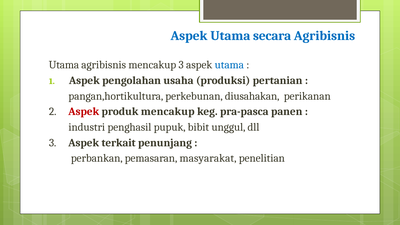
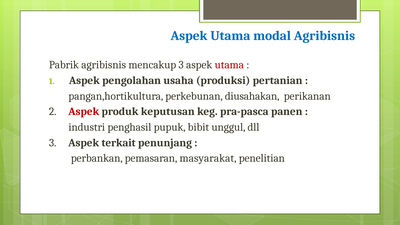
secara: secara -> modal (272, 36)
Utama: Utama -> Pabrik (64, 65)
utama colour: blue -> red (229, 65)
produk mencakup: mencakup -> keputusan (168, 112)
